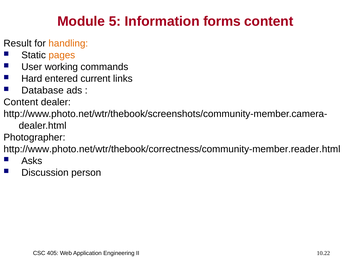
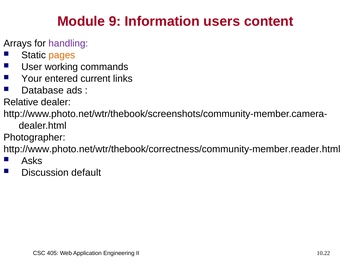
5: 5 -> 9 (115, 21)
forms: forms -> users (222, 21)
Result: Result -> Arrays (18, 43)
handling colour: orange -> purple (68, 43)
Hard: Hard -> Your (32, 79)
Content: Content -> Relative (21, 102)
person: person -> default (86, 172)
